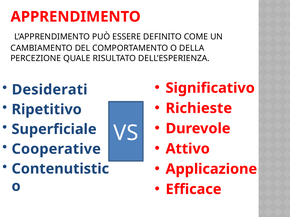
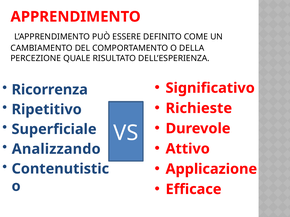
Desiderati: Desiderati -> Ricorrenza (50, 90)
Cooperative: Cooperative -> Analizzando (56, 149)
